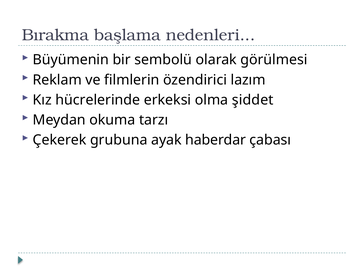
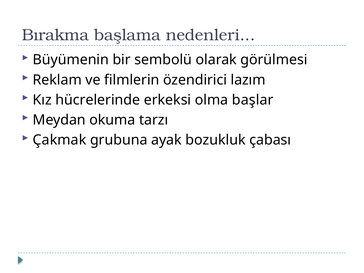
şiddet: şiddet -> başlar (253, 100)
Çekerek: Çekerek -> Çakmak (60, 140)
haberdar: haberdar -> bozukluk (216, 140)
